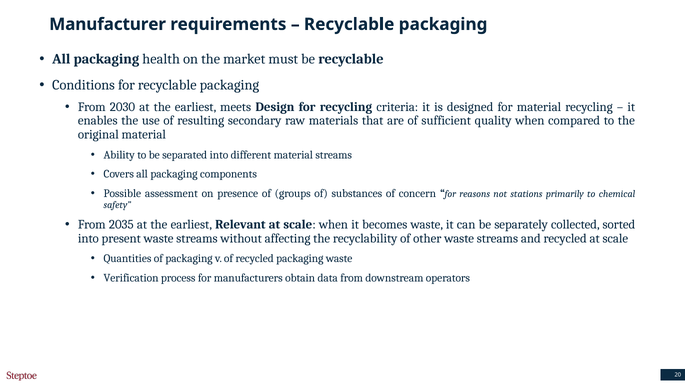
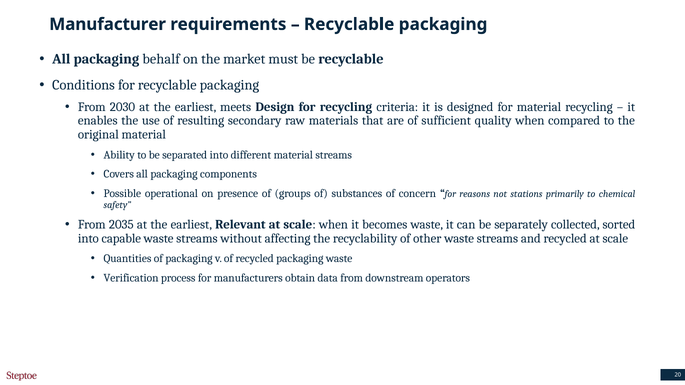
health: health -> behalf (161, 59)
assessment: assessment -> operational (171, 194)
present: present -> capable (121, 239)
